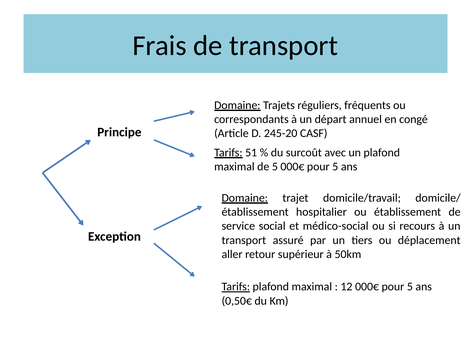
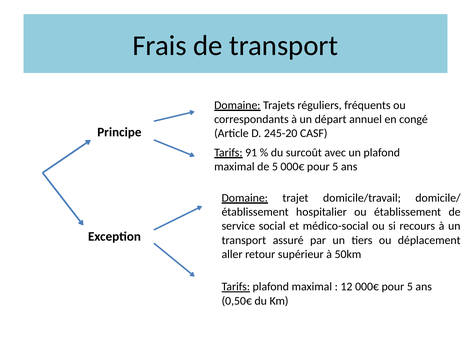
51: 51 -> 91 (251, 153)
